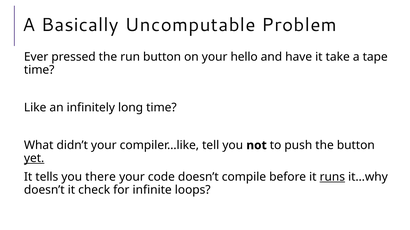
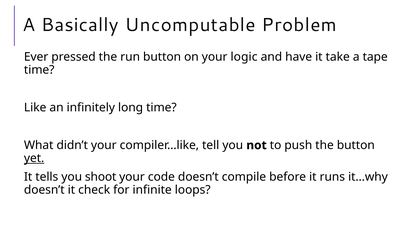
hello: hello -> logic (244, 57)
there: there -> shoot (101, 177)
runs underline: present -> none (332, 177)
